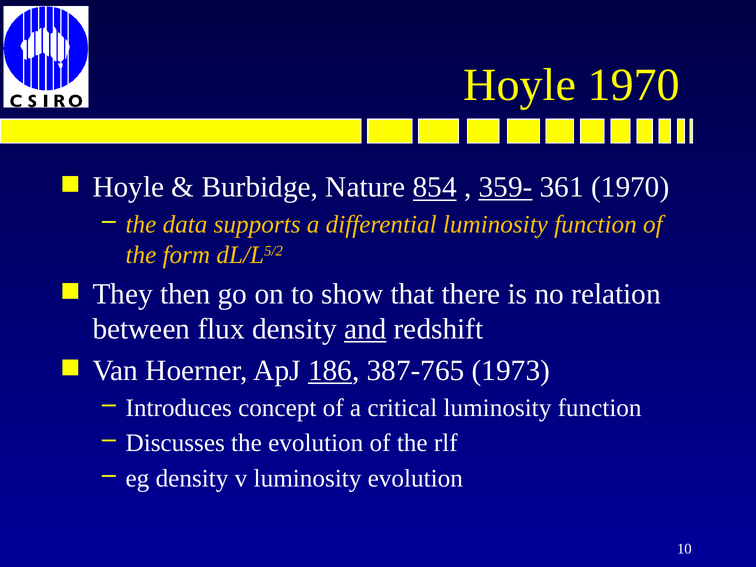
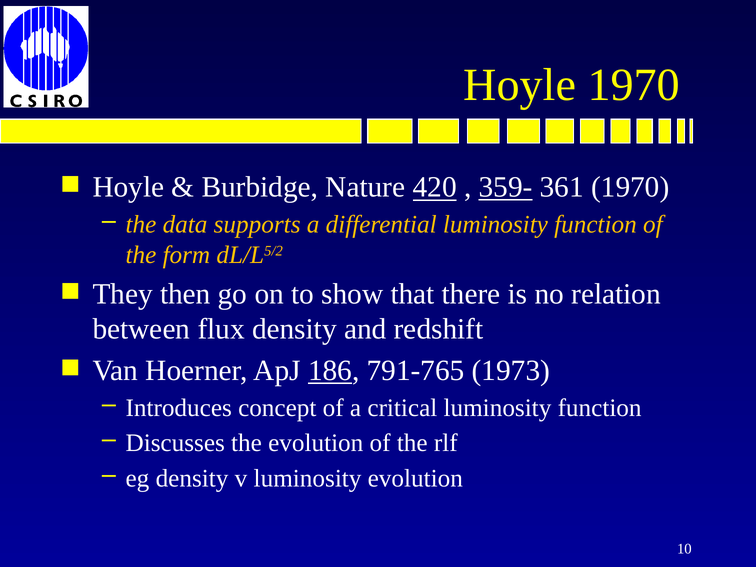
854: 854 -> 420 (435, 187)
and underline: present -> none (365, 329)
387-765: 387-765 -> 791-765 (416, 370)
